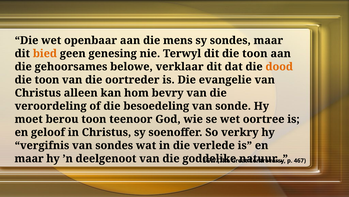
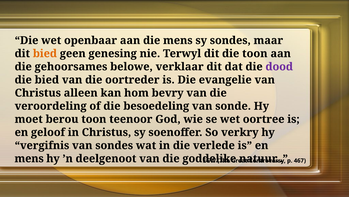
dood colour: orange -> purple (279, 66)
toon: toon -> bied (47, 80)
maar: maar -> mens (29, 158)
